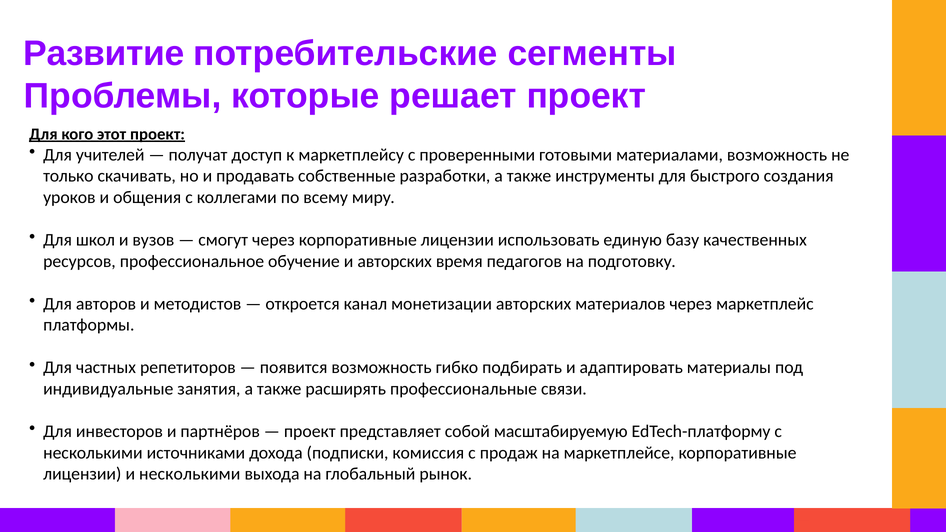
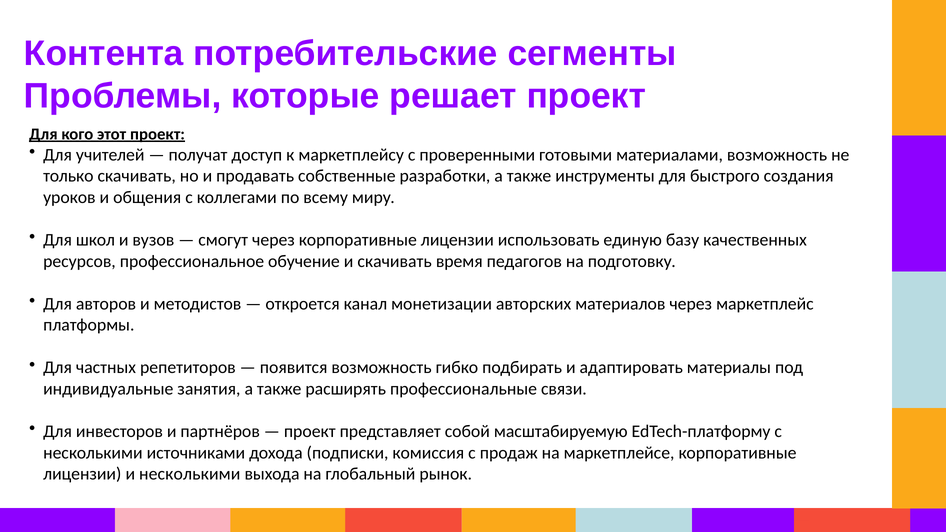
Развитие: Развитие -> Контента (104, 54)
и авторских: авторских -> скачивать (395, 261)
